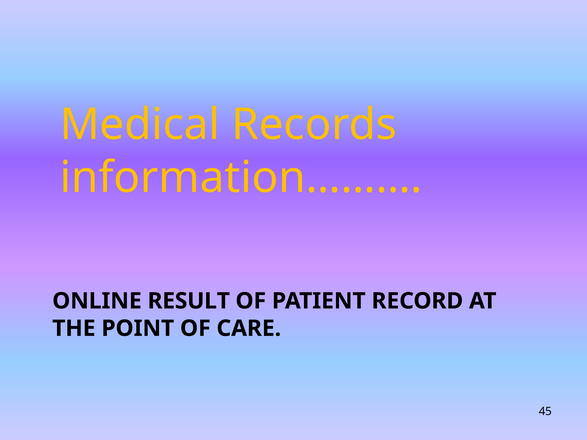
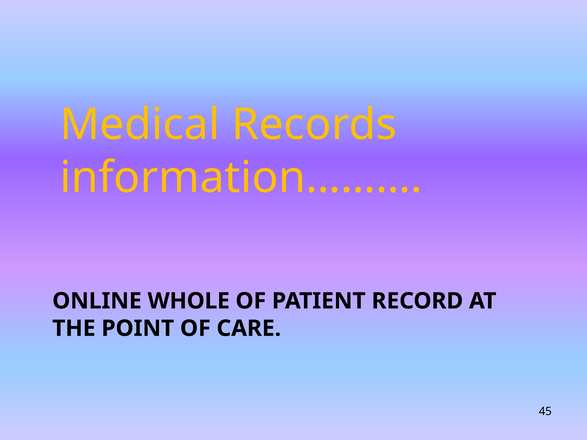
RESULT: RESULT -> WHOLE (189, 301)
